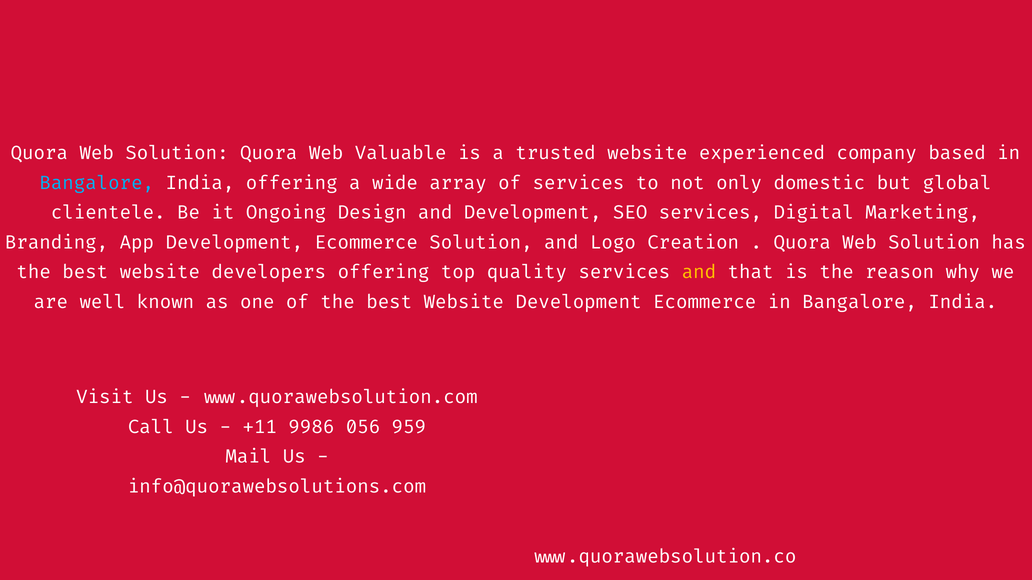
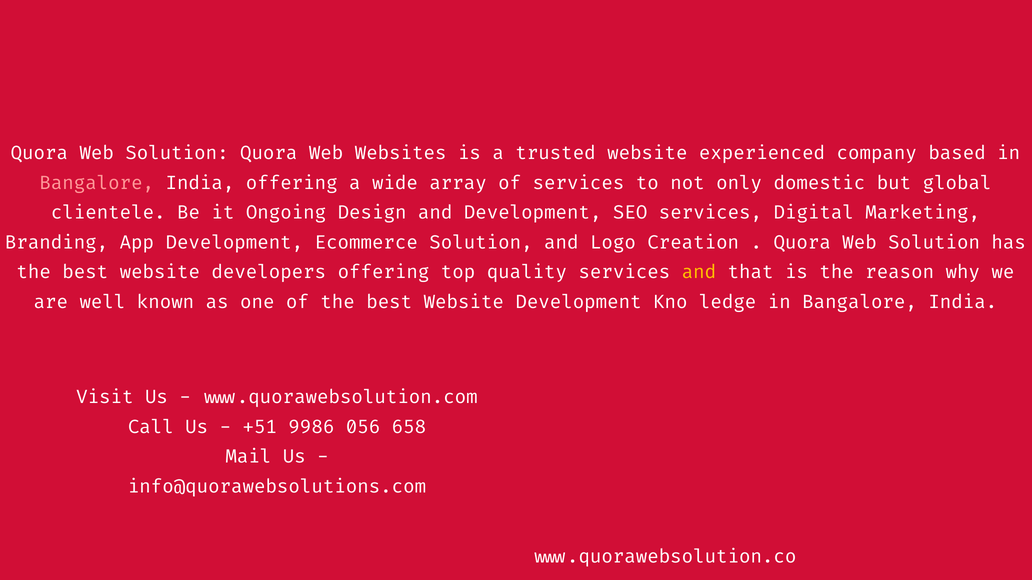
Valuable: Valuable -> Websites (401, 153)
Bangalore colour: light blue -> pink (97, 183)
Website Development Ecommerce: Ecommerce -> Knowledge (705, 302)
+11: +11 -> +51 (260, 427)
959: 959 -> 658 (409, 427)
